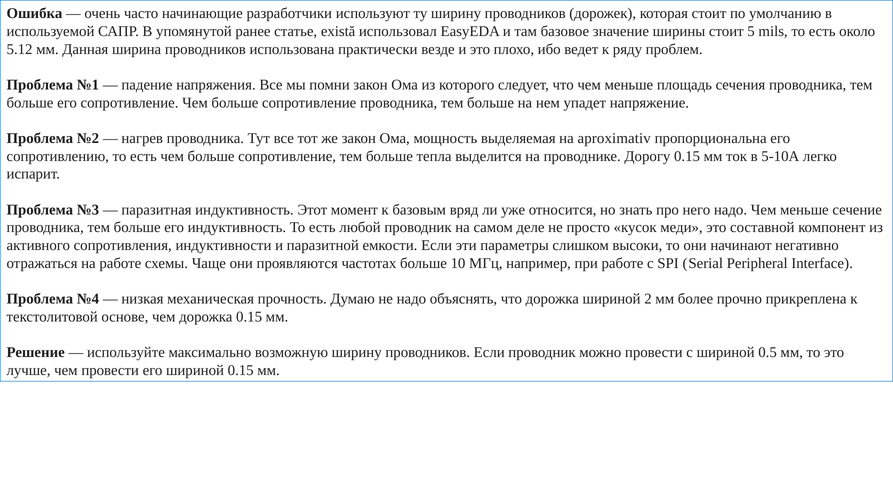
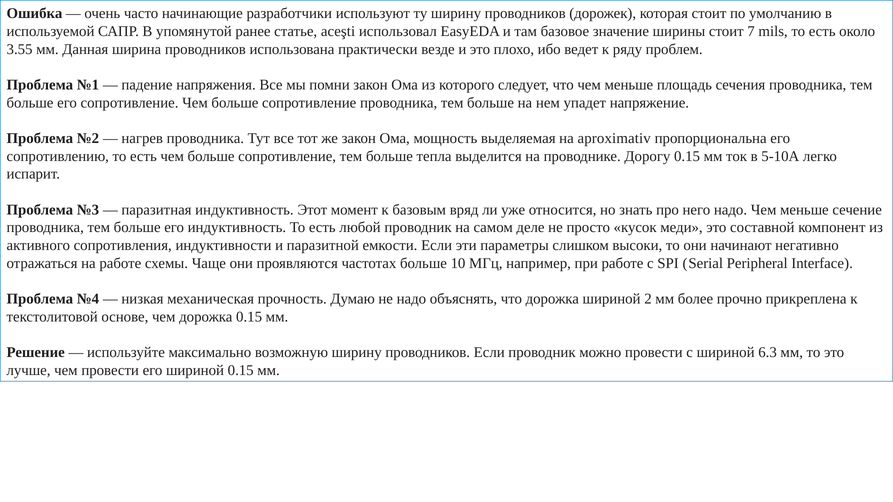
există: există -> aceşti (338, 31)
5: 5 -> 7 (751, 31)
5.12: 5.12 -> 3.55 (20, 49)
0.5: 0.5 -> 6.3 (768, 353)
